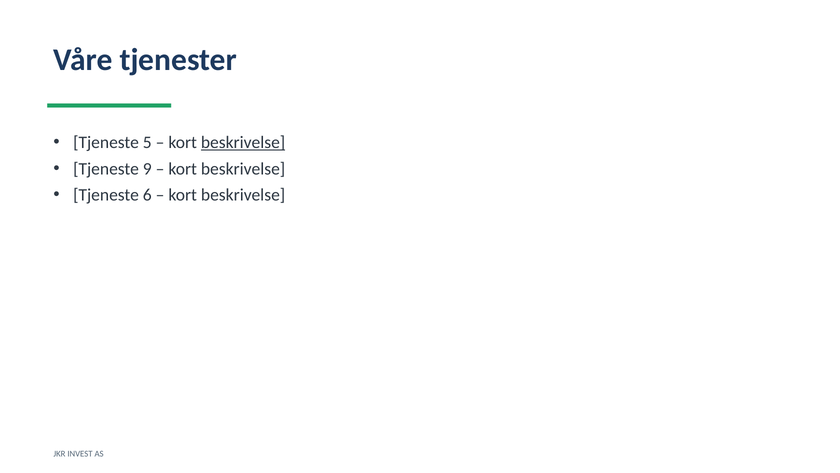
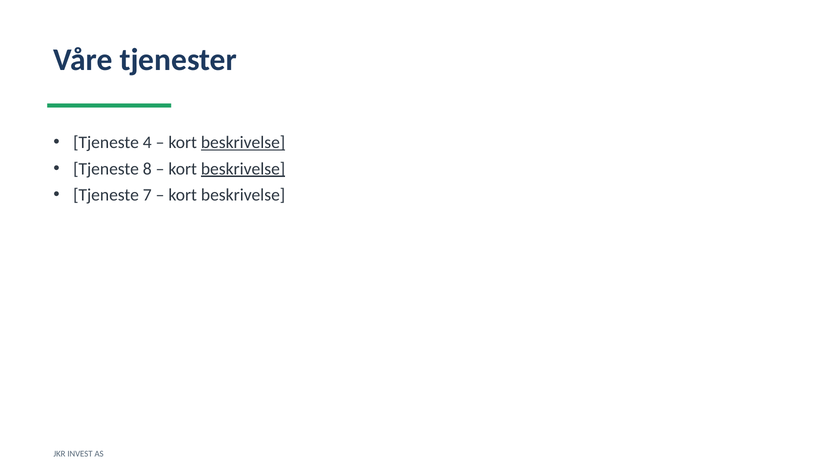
5: 5 -> 4 (147, 142)
9: 9 -> 8 (147, 169)
beskrivelse underline: none -> present (243, 169)
6: 6 -> 7 (147, 195)
